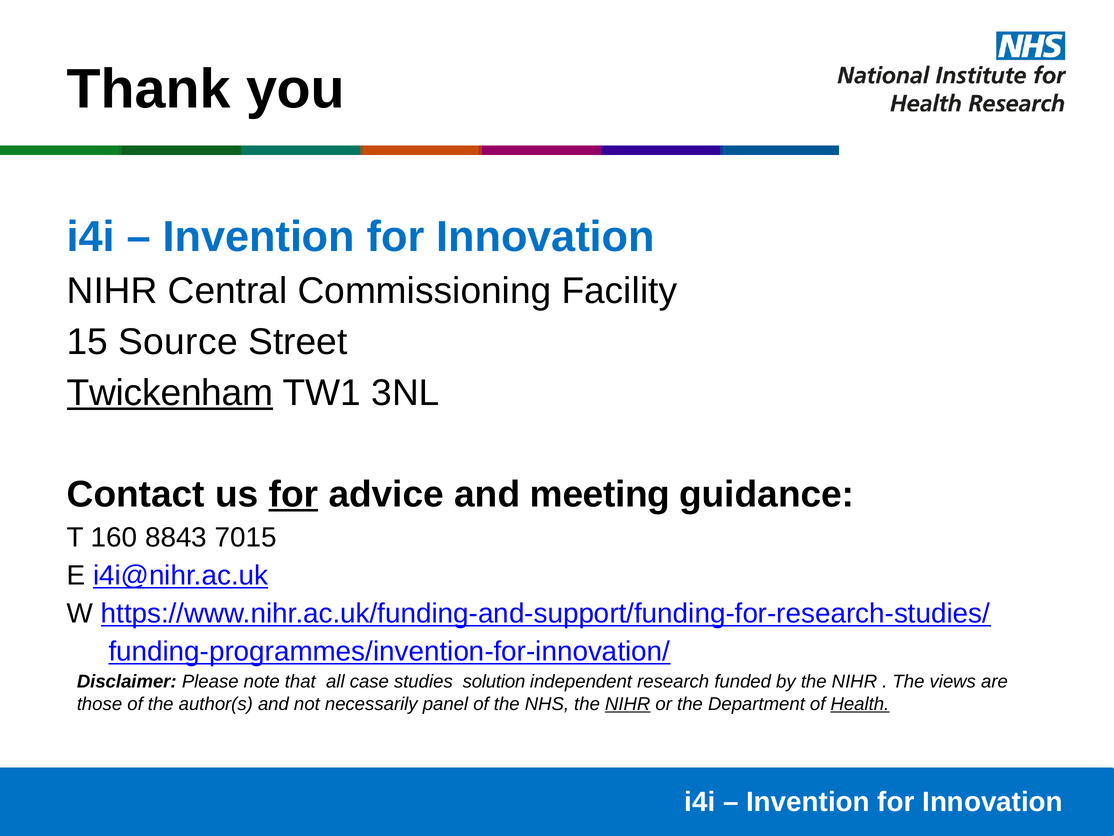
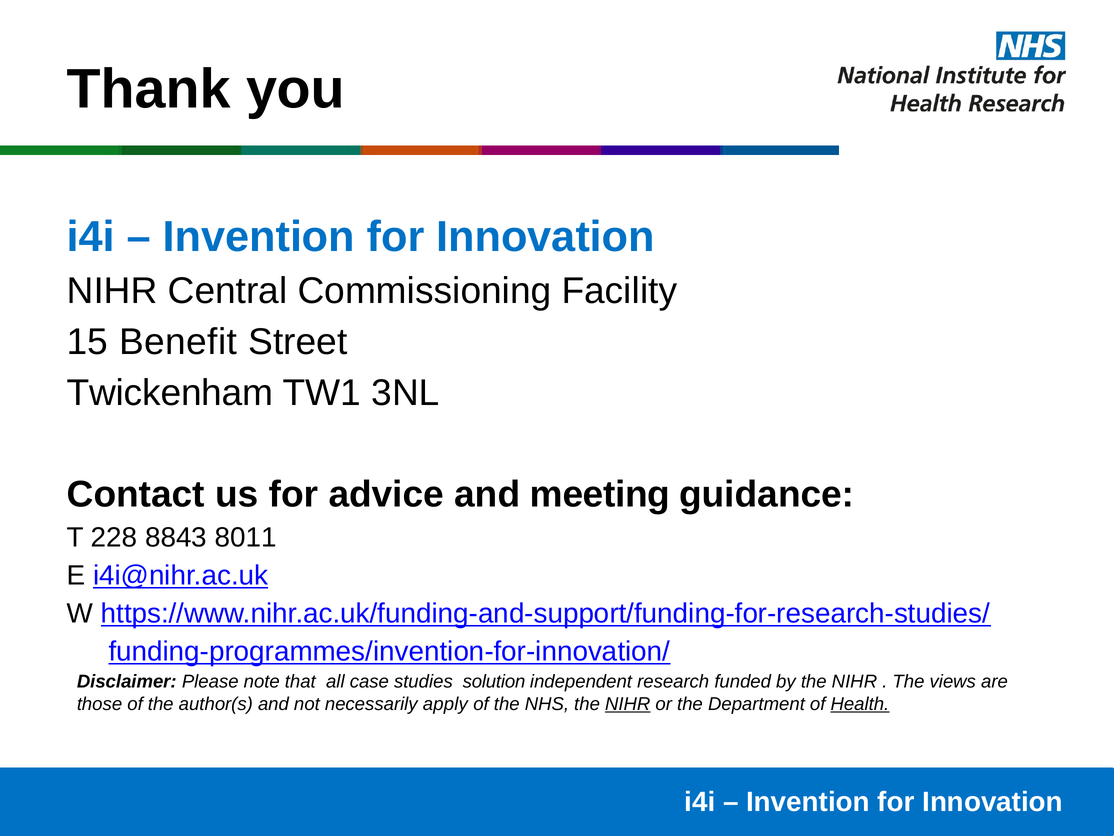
Source: Source -> Benefit (178, 342)
Twickenham underline: present -> none (170, 393)
for underline: present -> none (293, 494)
160: 160 -> 228 (114, 537)
7015: 7015 -> 8011 (246, 537)
panel: panel -> apply (445, 704)
